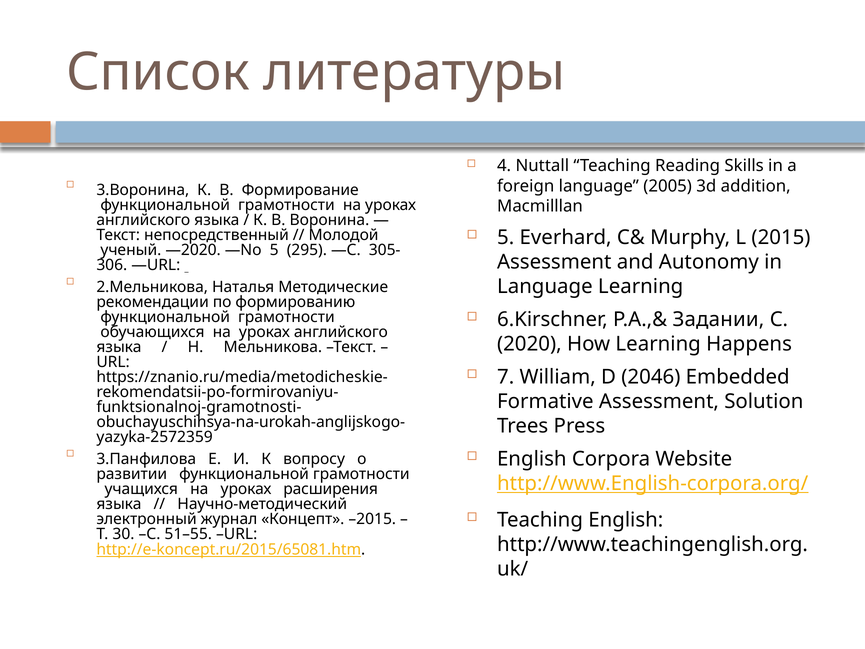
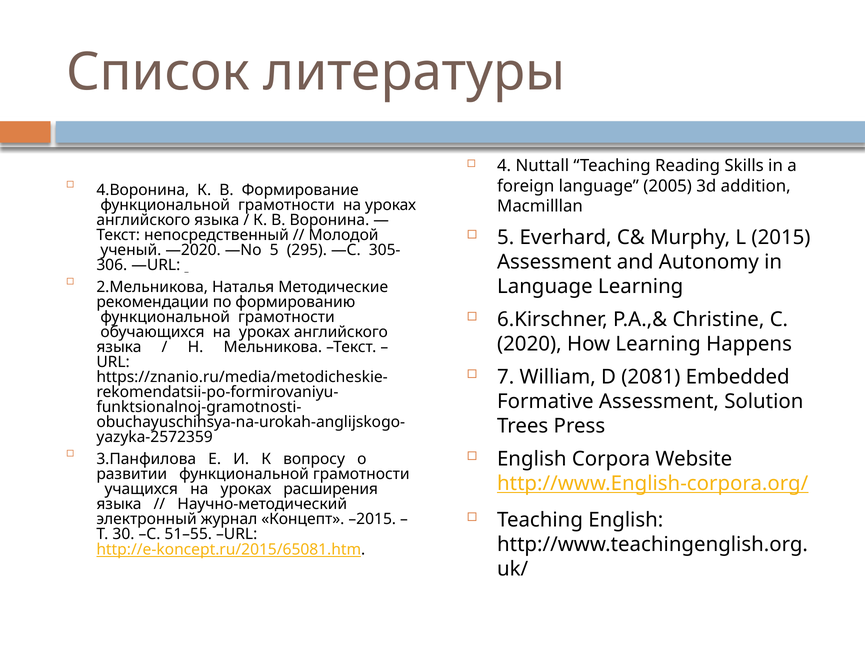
3.Воронина: 3.Воронина -> 4.Воронина (143, 190)
Задании: Задании -> Christine (718, 319)
2046: 2046 -> 2081 (651, 377)
